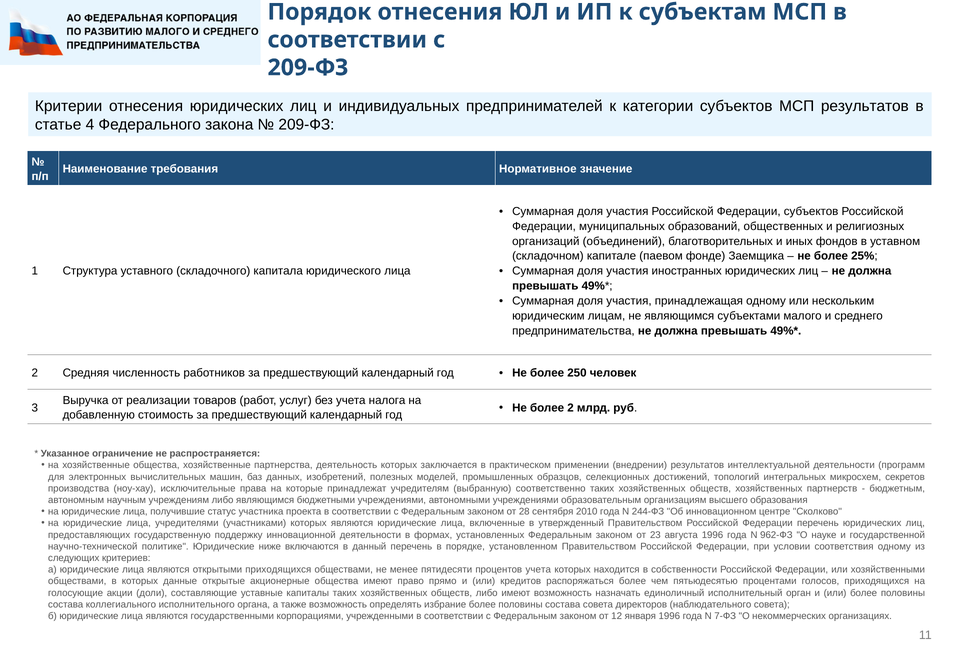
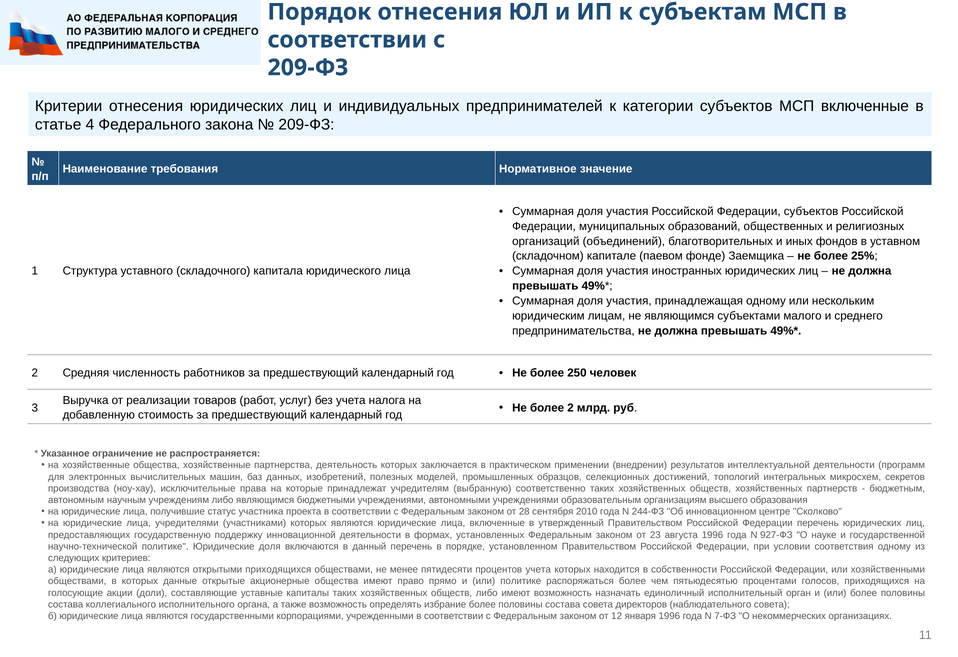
МСП результатов: результатов -> включенные (865, 106)
962-ФЗ: 962-ФЗ -> 927-ФЗ (776, 535)
Юридические ниже: ниже -> доля (270, 546)
или кредитов: кредитов -> политике (521, 581)
